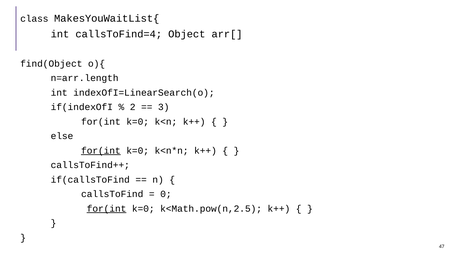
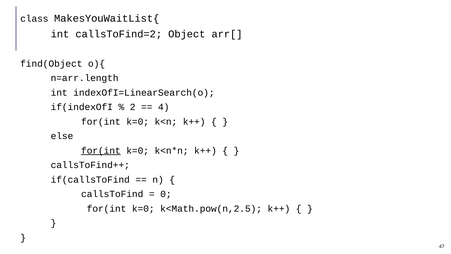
callsToFind=4: callsToFind=4 -> callsToFind=2 (119, 34)
3: 3 -> 4 (164, 107)
for(int underline: present -> none (107, 208)
